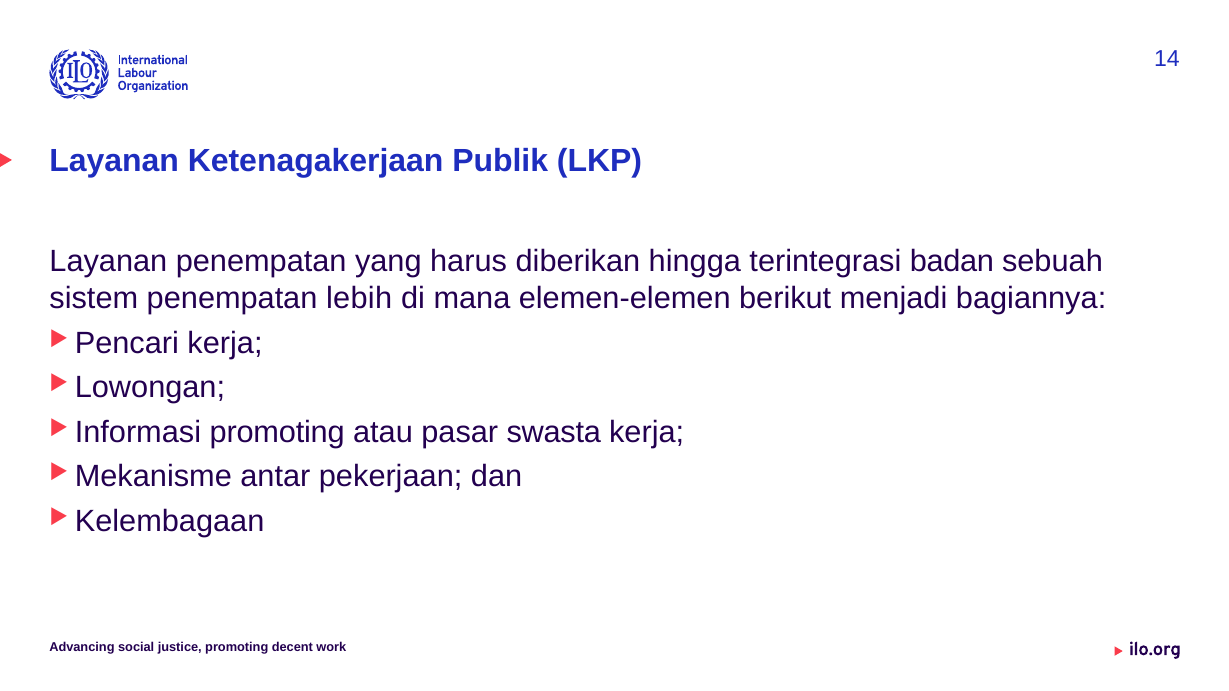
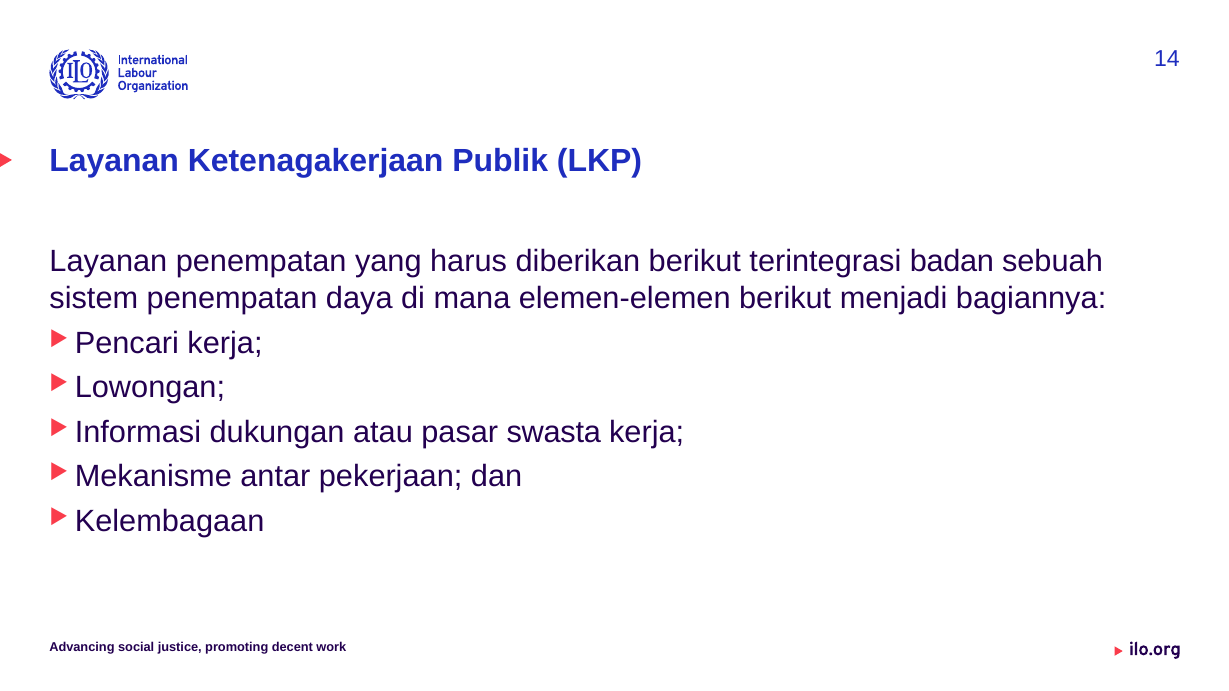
diberikan hingga: hingga -> berikut (695, 262)
lebih: lebih -> daya (359, 299)
Informasi promoting: promoting -> dukungan (277, 432)
